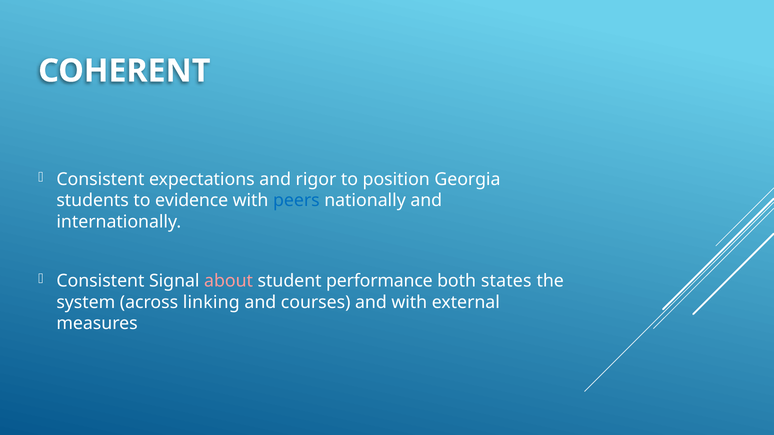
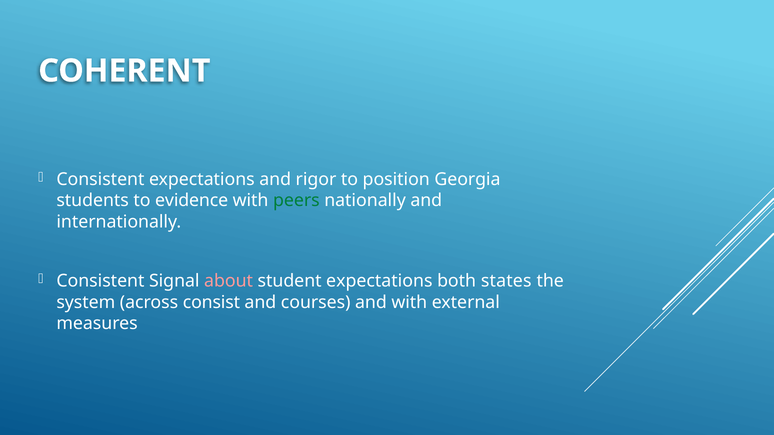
peers colour: blue -> green (296, 201)
student performance: performance -> expectations (379, 281)
linking: linking -> consist (211, 303)
